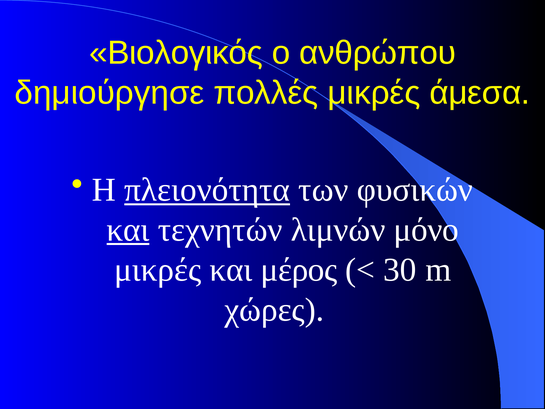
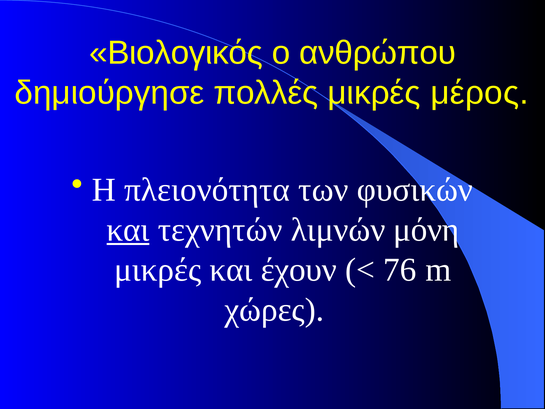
άμεσα: άμεσα -> μέρος (480, 93)
πλειονότητα underline: present -> none (207, 190)
μόνο: μόνο -> μόνη (426, 230)
μέρος: μέρος -> έχουν (299, 270)
30: 30 -> 76 (400, 270)
